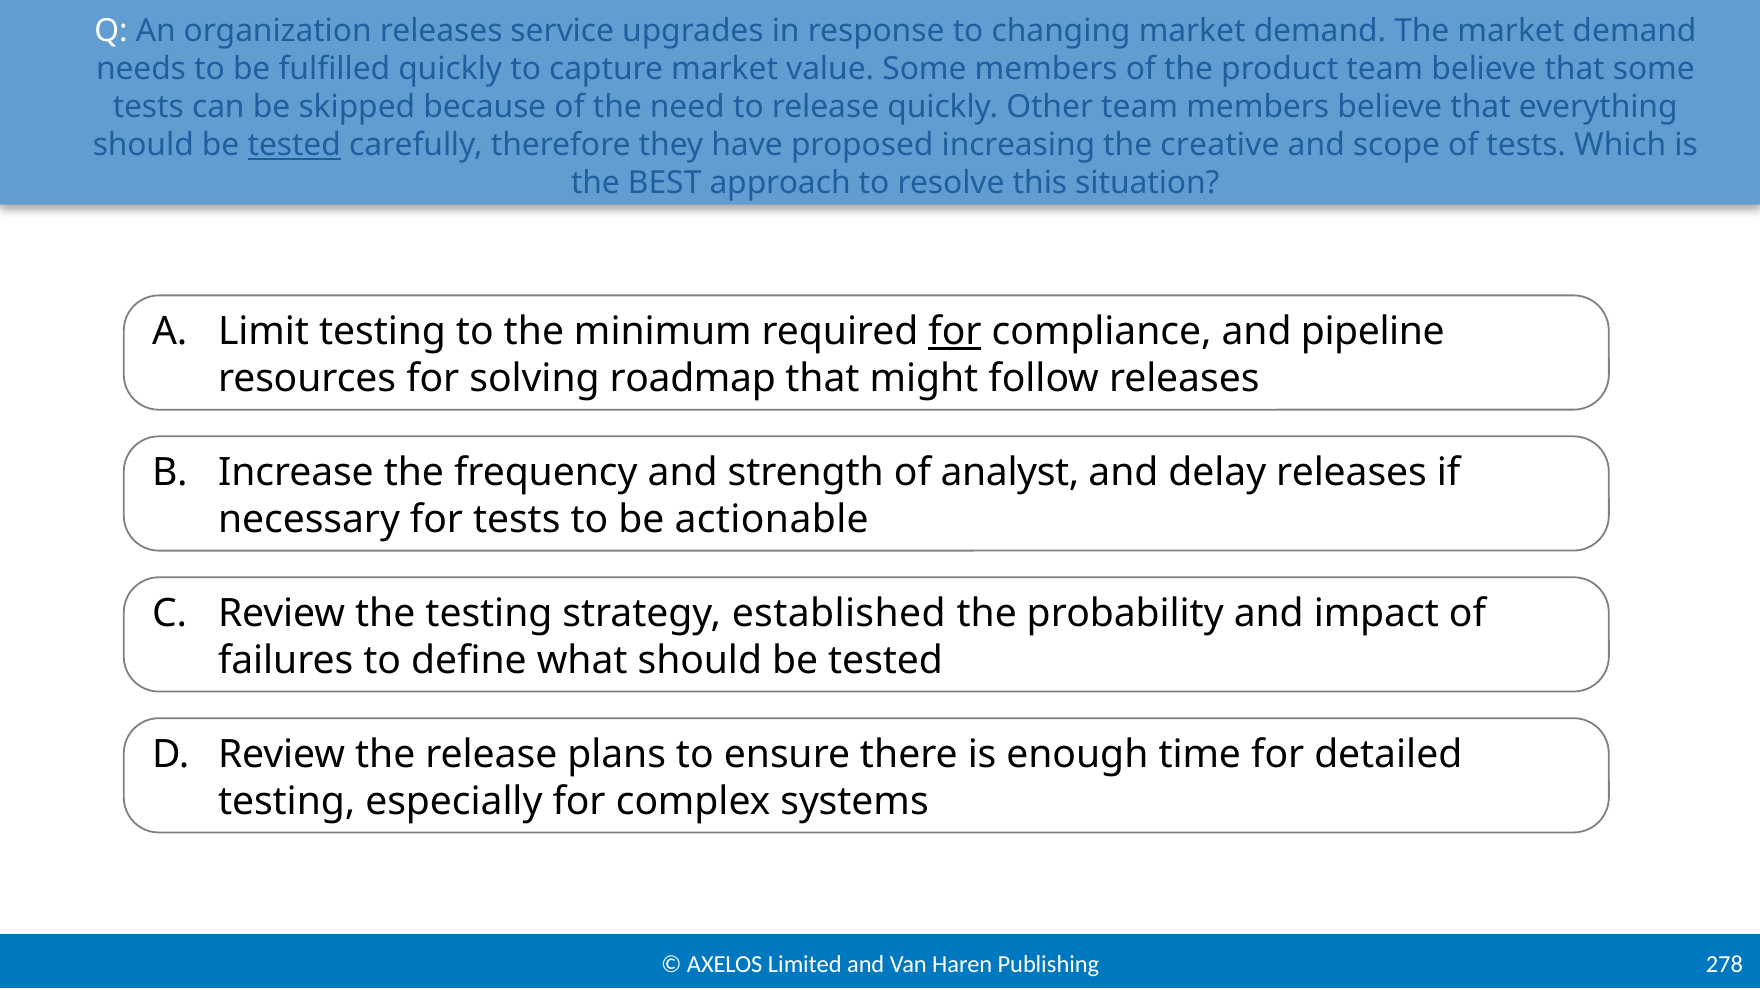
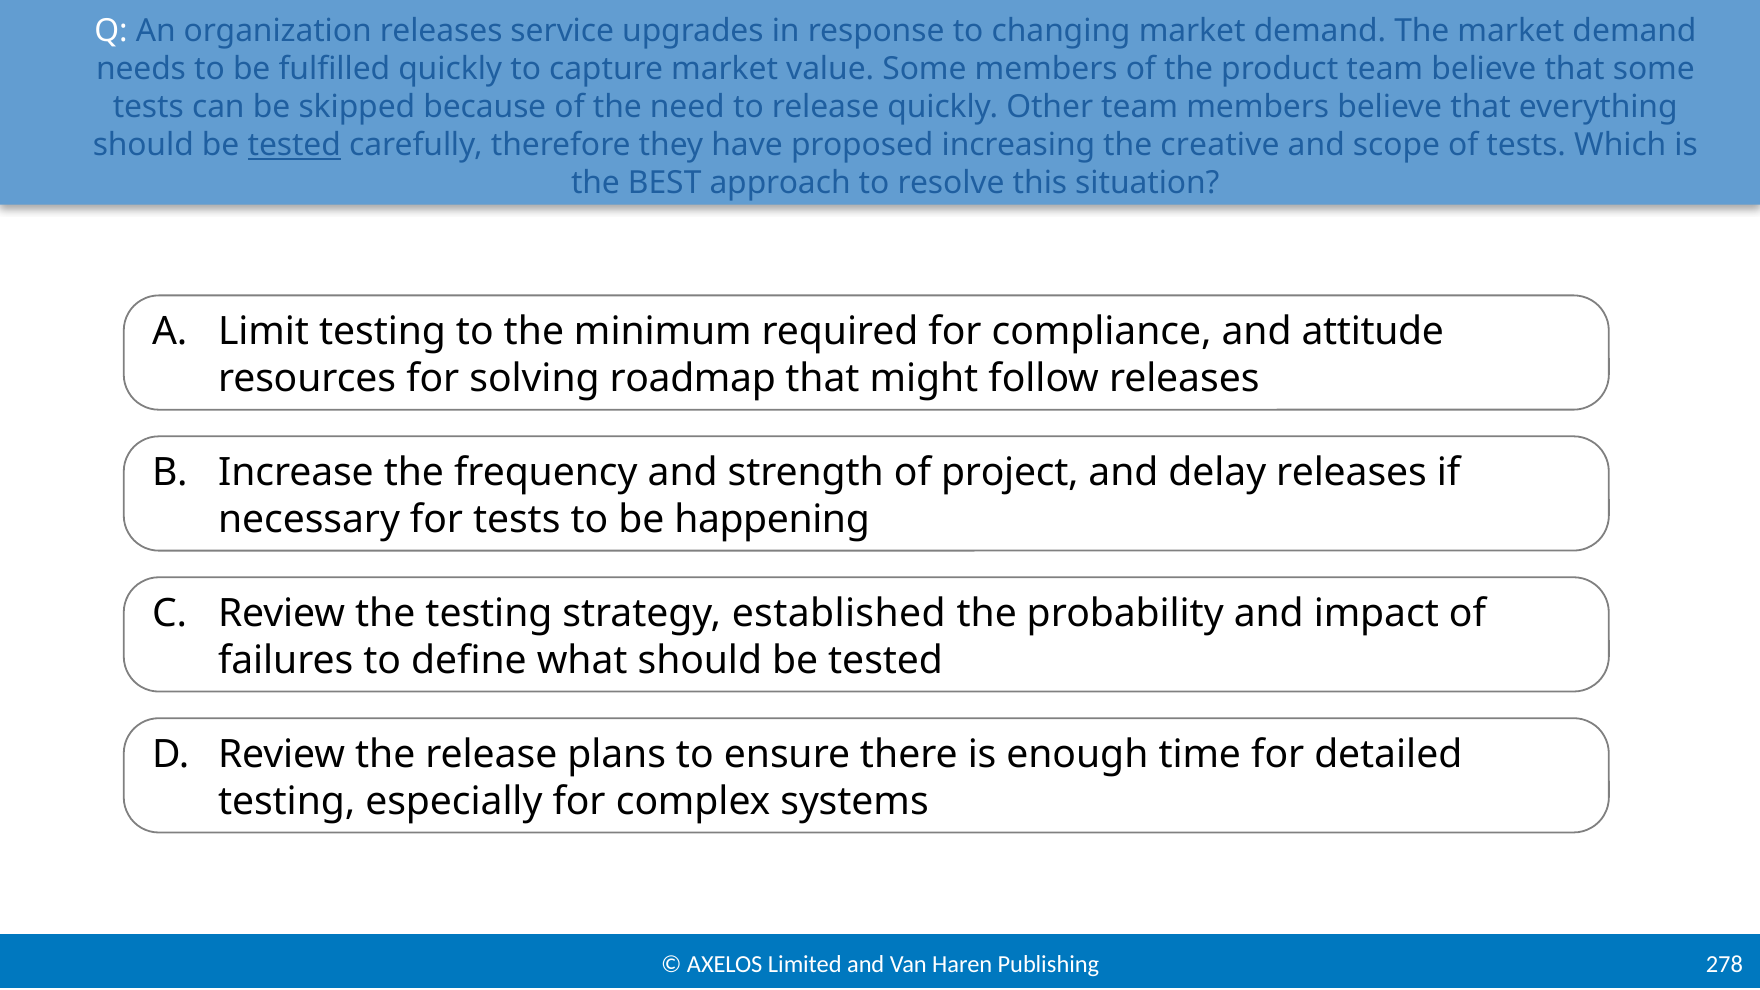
for underline: present -> none (955, 332)
pipeline: pipeline -> attitude (1373, 332)
analyst: analyst -> project (1010, 473)
actionable: actionable -> happening (772, 520)
